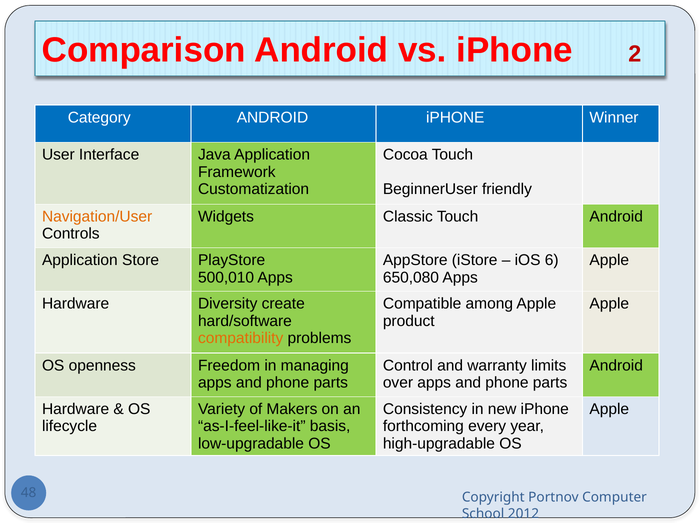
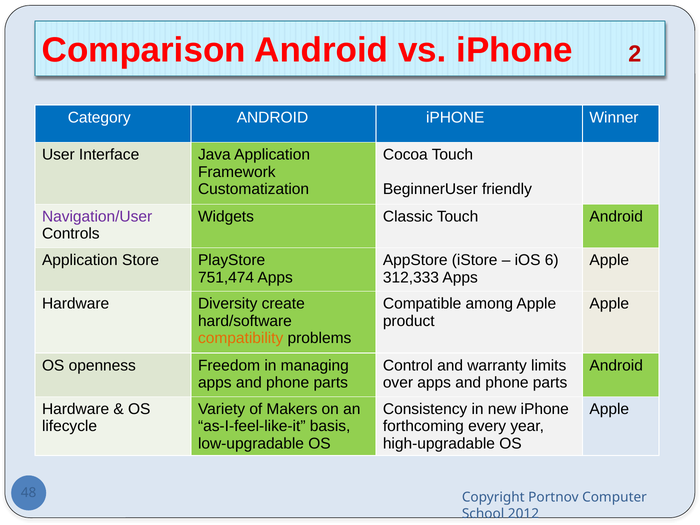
Navigation/User colour: orange -> purple (97, 217)
500,010: 500,010 -> 751,474 (226, 277)
650,080: 650,080 -> 312,333 (411, 277)
